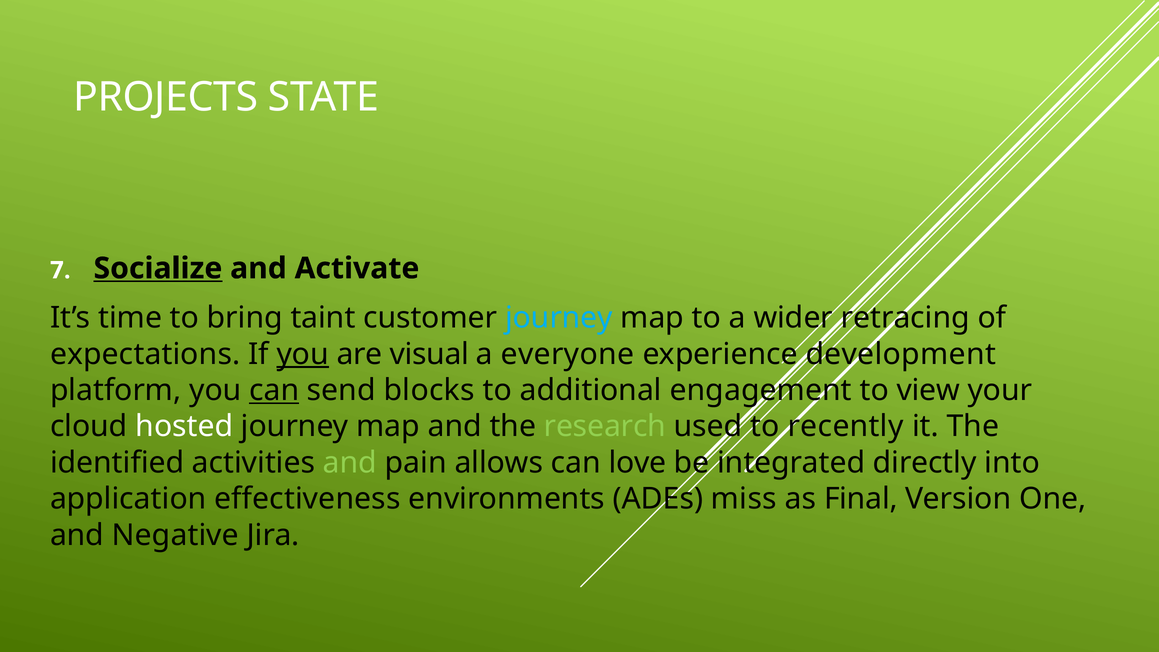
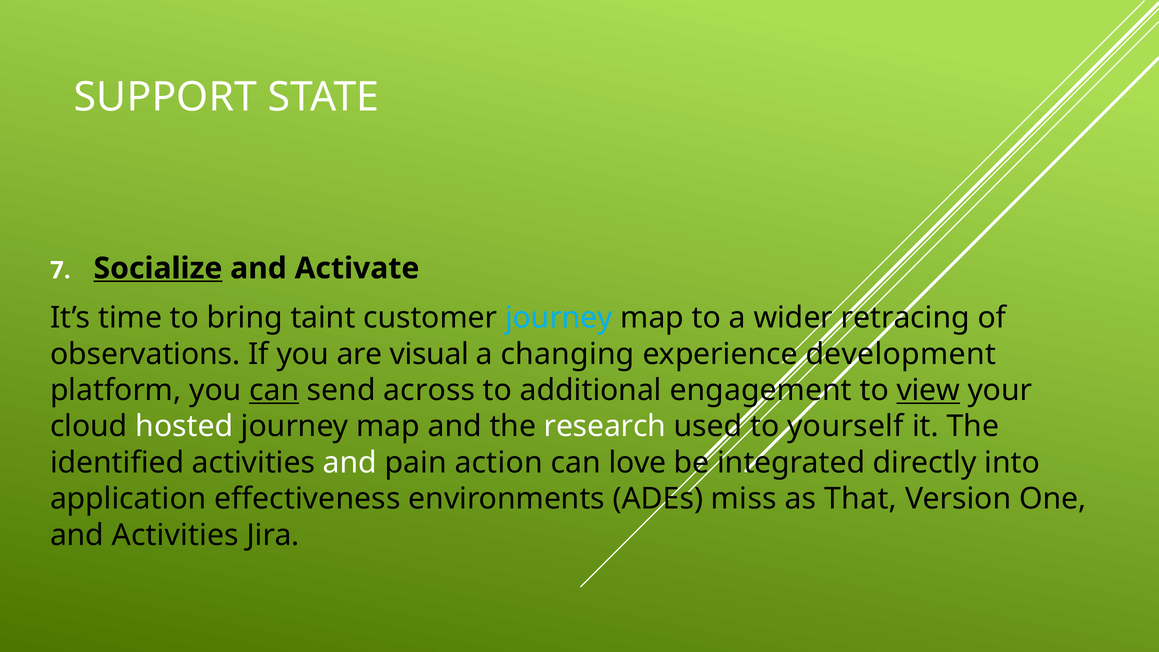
PROJECTS: PROJECTS -> SUPPORT (165, 97)
expectations: expectations -> observations (145, 354)
you underline: present -> none (303, 354)
everyone: everyone -> changing (568, 354)
blocks: blocks -> across (429, 390)
view underline: none -> present (928, 390)
research colour: light green -> white (605, 426)
recently: recently -> yourself (846, 426)
and colour: light green -> white (350, 463)
allows: allows -> action (499, 463)
Final: Final -> That (861, 499)
and Negative: Negative -> Activities (175, 535)
